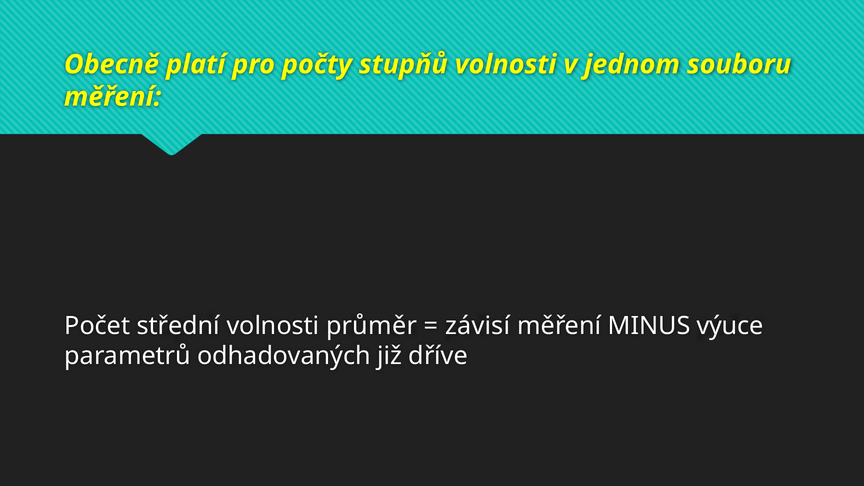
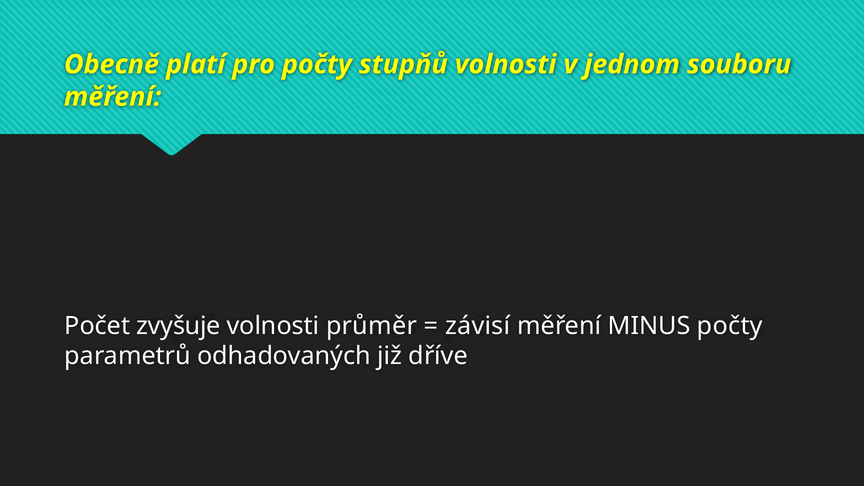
střední: střední -> zvyšuje (178, 326)
MINUS výuce: výuce -> počty (730, 326)
